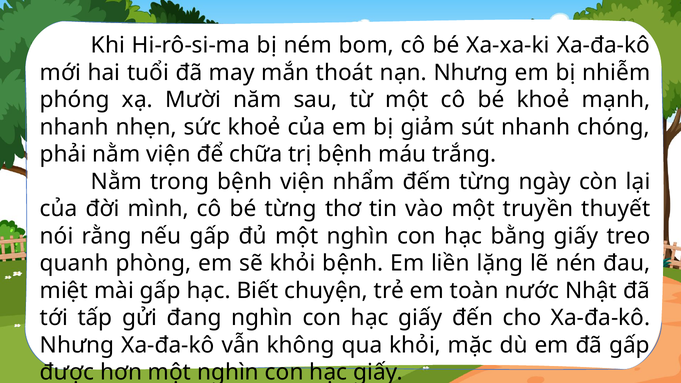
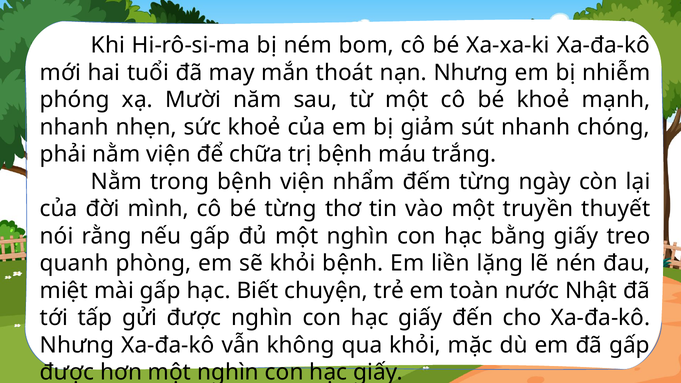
gửi đang: đang -> được (194, 318)
